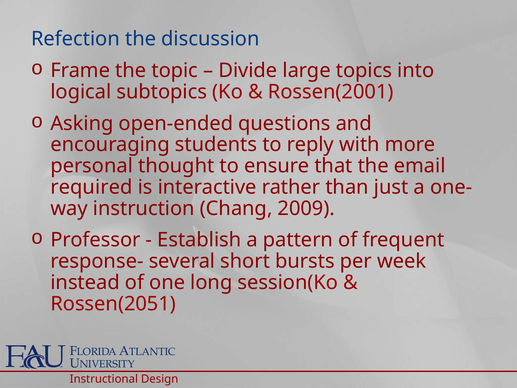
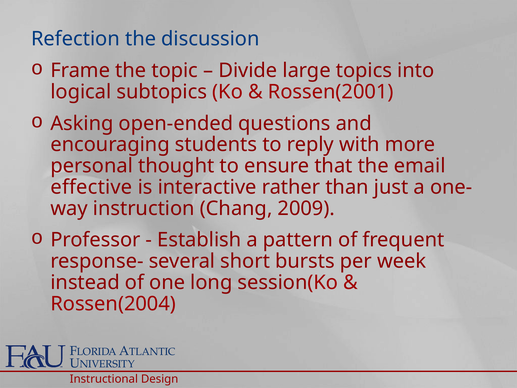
required: required -> effective (91, 187)
Rossen(2051: Rossen(2051 -> Rossen(2004 (113, 304)
